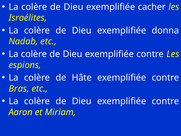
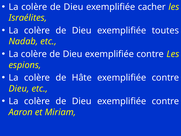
donna: donna -> toutes (165, 30)
Bras: Bras -> Dieu (19, 88)
